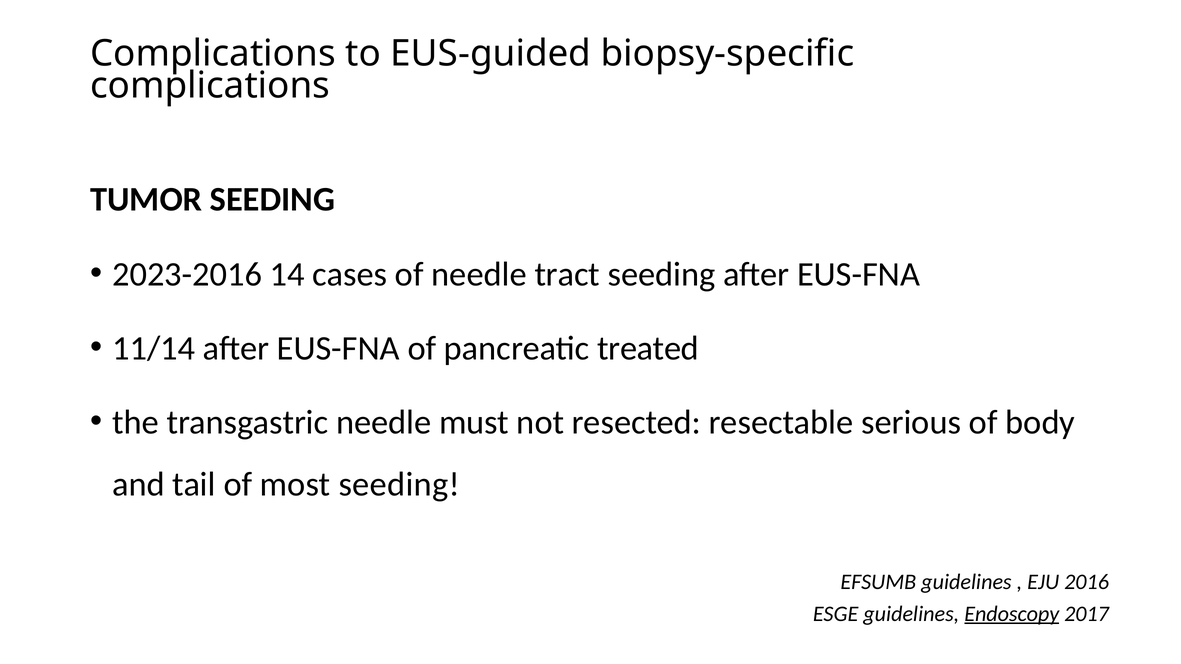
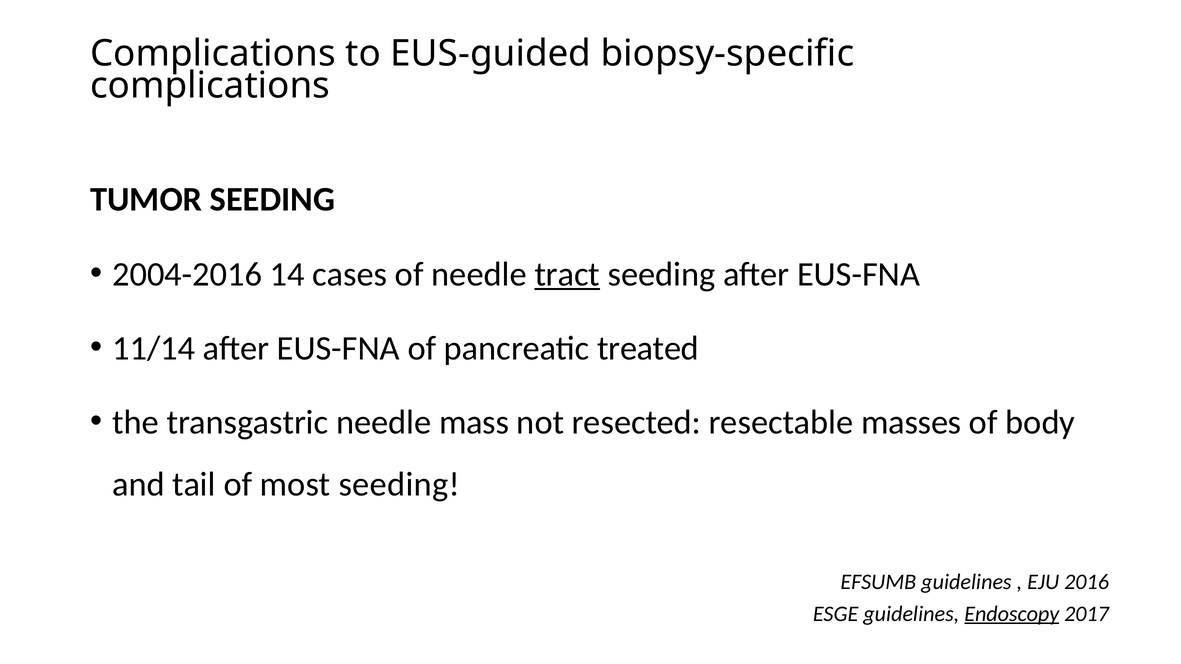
2023-2016: 2023-2016 -> 2004-2016 (187, 274)
tract underline: none -> present (567, 274)
must: must -> mass (474, 423)
serious: serious -> masses (911, 423)
